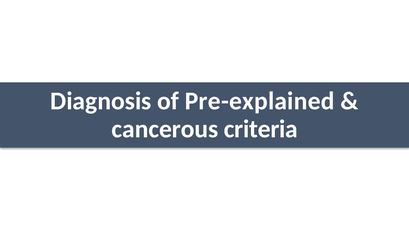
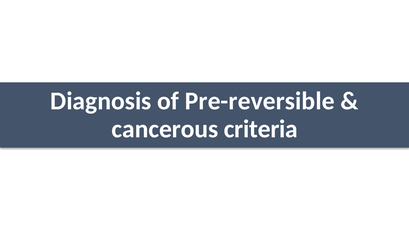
Pre-explained: Pre-explained -> Pre-reversible (260, 101)
